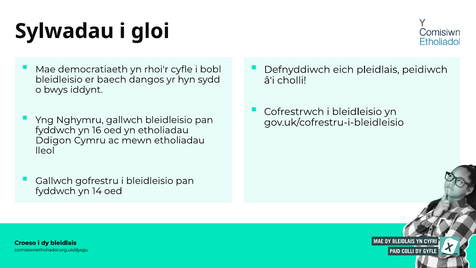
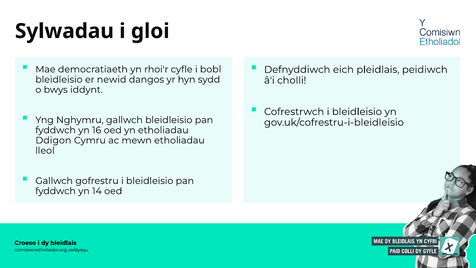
baech: baech -> newid (112, 79)
